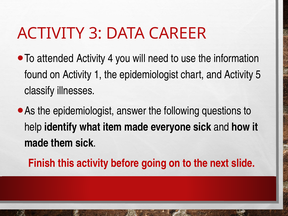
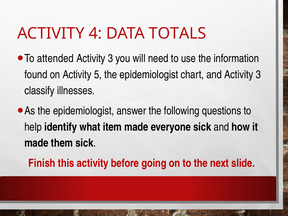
3: 3 -> 4 (95, 33)
CAREER: CAREER -> TOTALS (178, 33)
4: 4 -> 3 (110, 58)
1: 1 -> 5 (98, 75)
and Activity 5: 5 -> 3 (258, 75)
